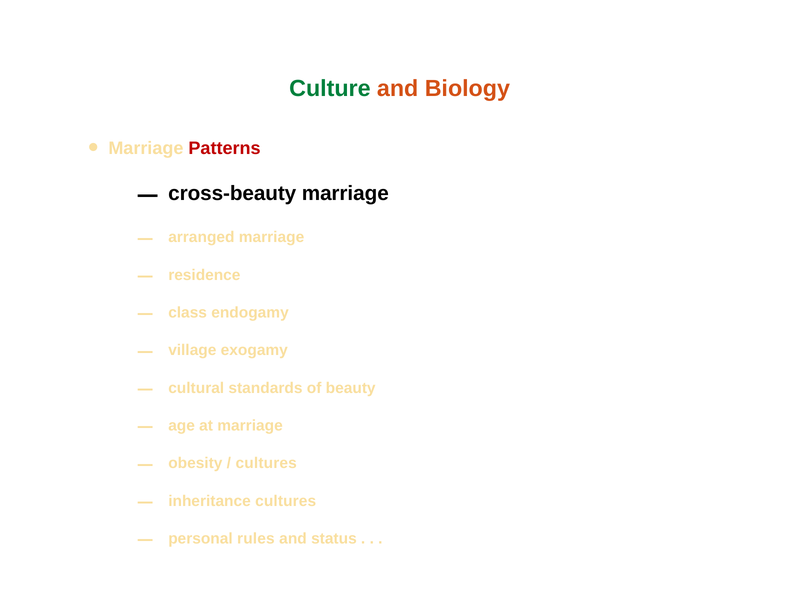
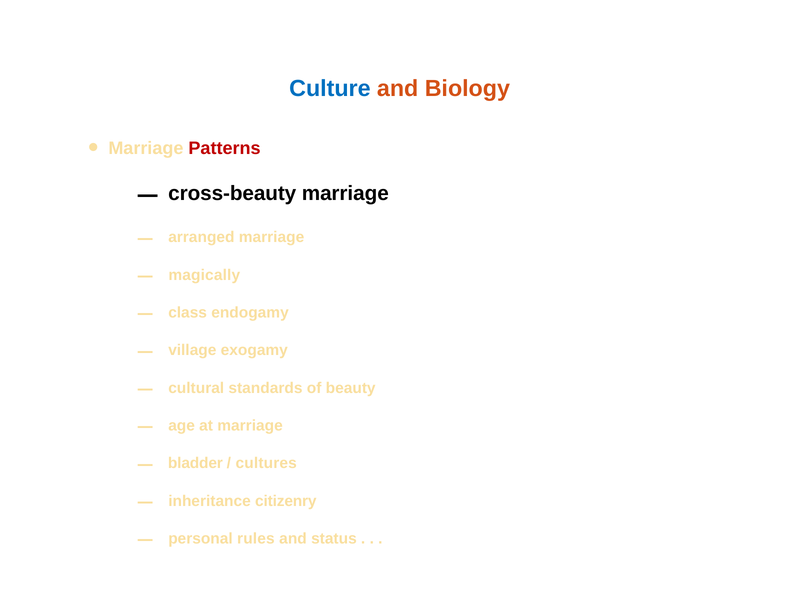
Culture colour: green -> blue (330, 89)
residence: residence -> magically (204, 275)
obesity: obesity -> bladder (195, 463)
inheritance cultures: cultures -> citizenry (286, 501)
